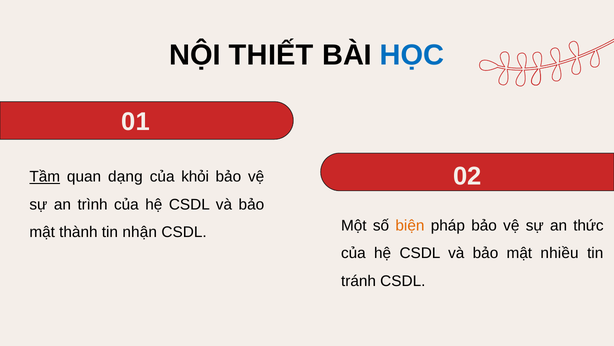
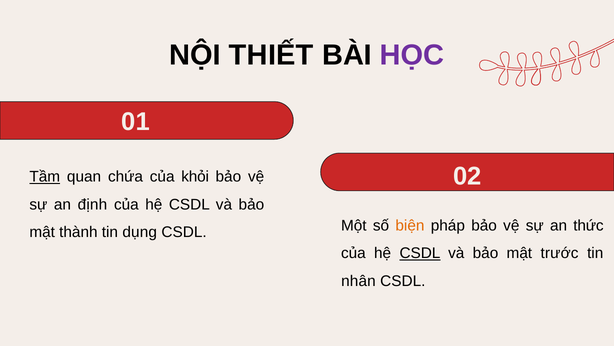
HỌC colour: blue -> purple (412, 55)
dạng: dạng -> chứa (125, 176)
trình: trình -> định (92, 204)
nhận: nhận -> dụng (140, 232)
CSDL underline: none -> present (420, 253)
nhiều: nhiều -> trước (560, 253)
tránh: tránh -> nhân (358, 281)
